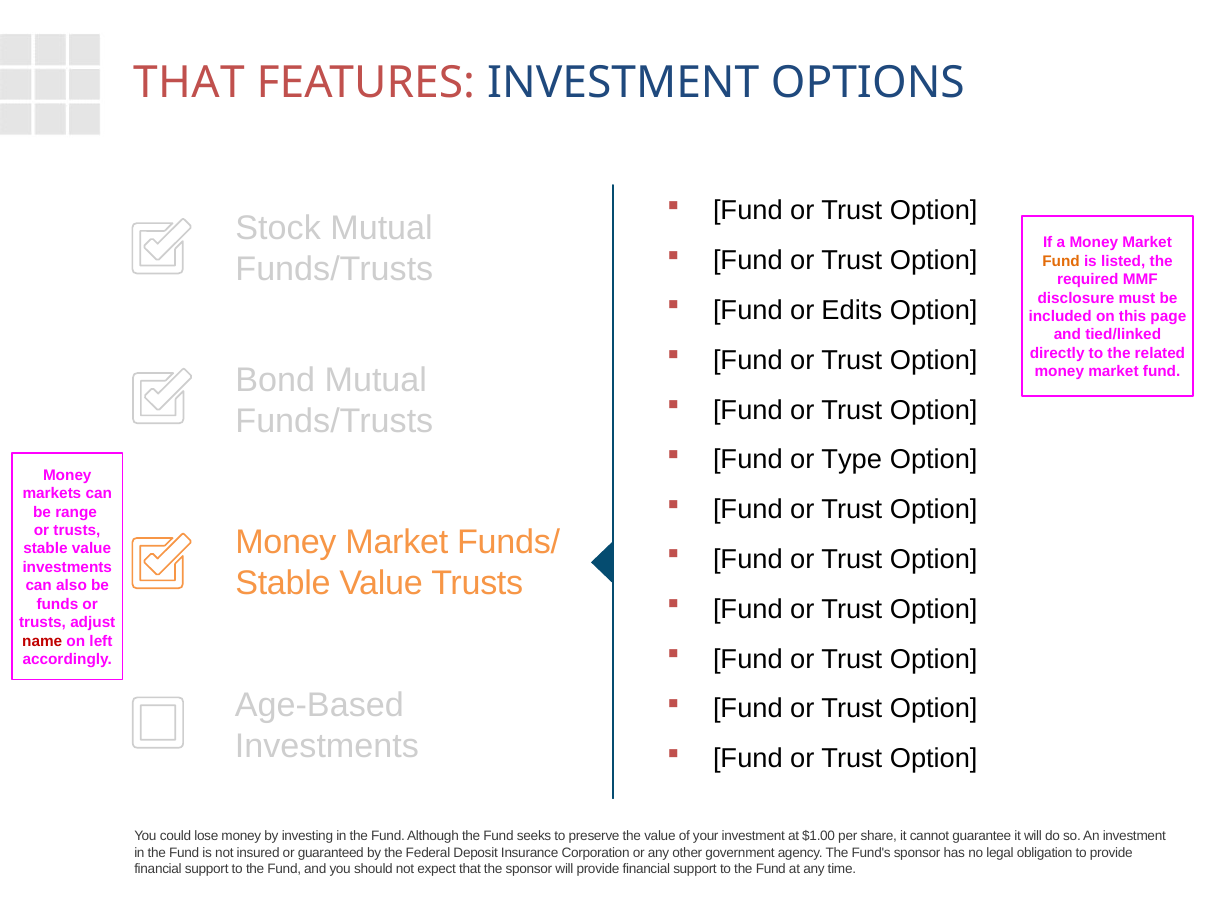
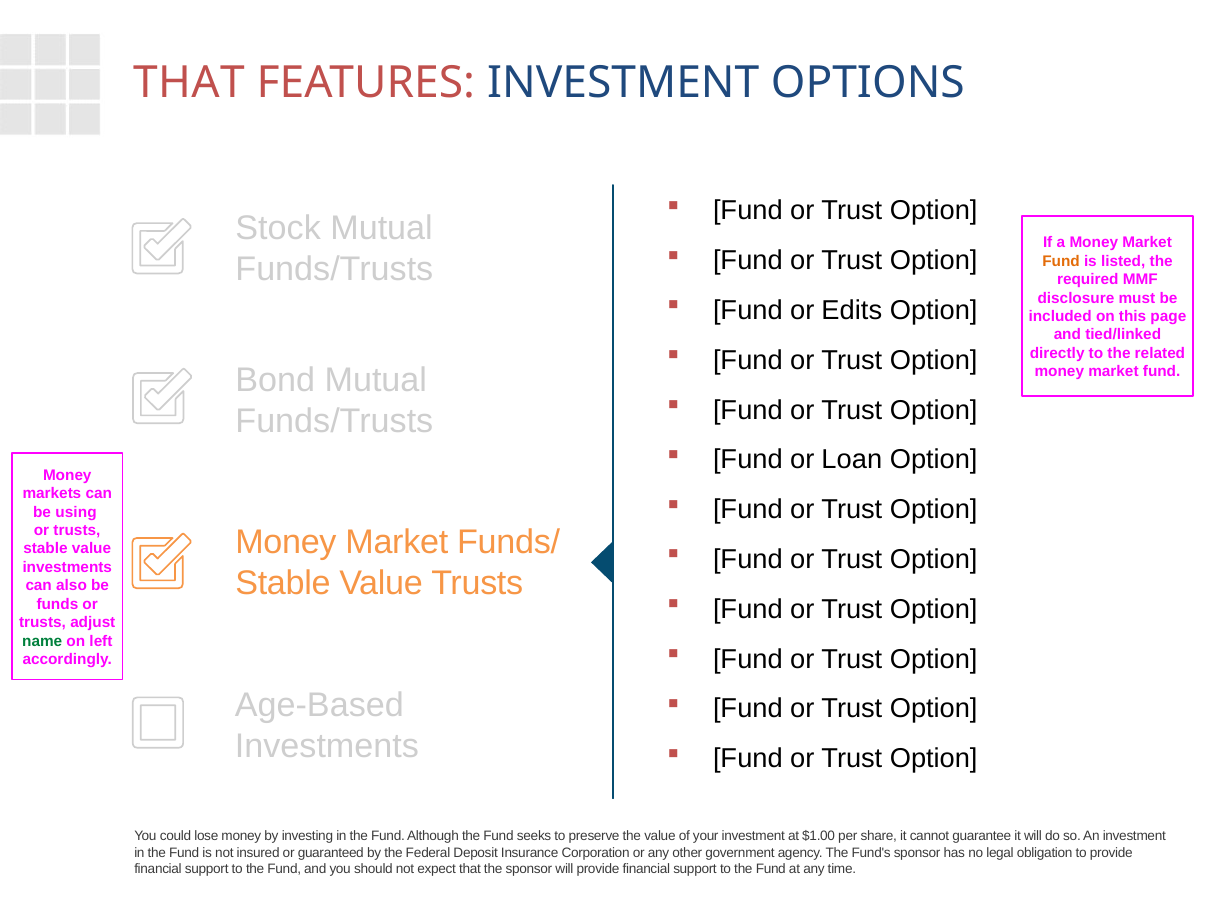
Type: Type -> Loan (852, 460)
range: range -> using (76, 512)
name colour: red -> green (42, 641)
